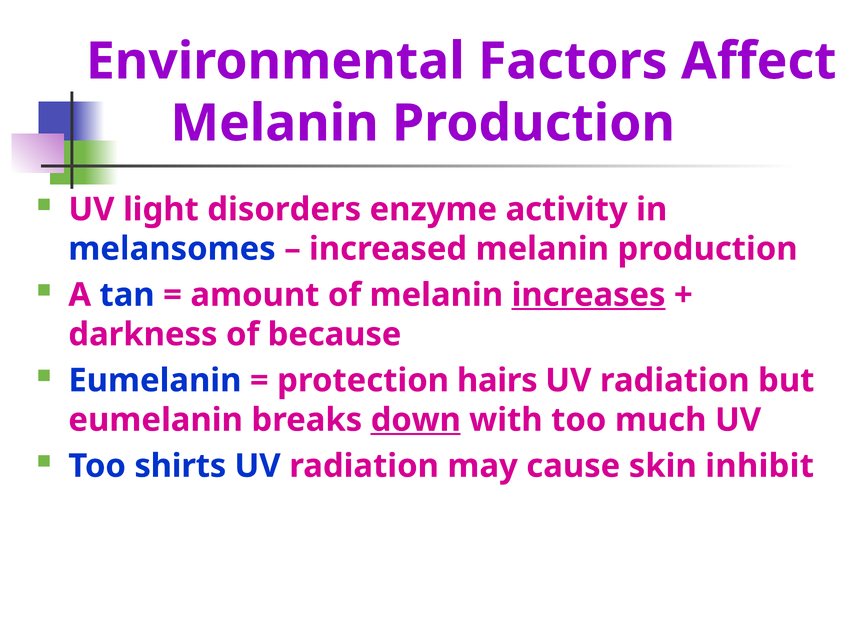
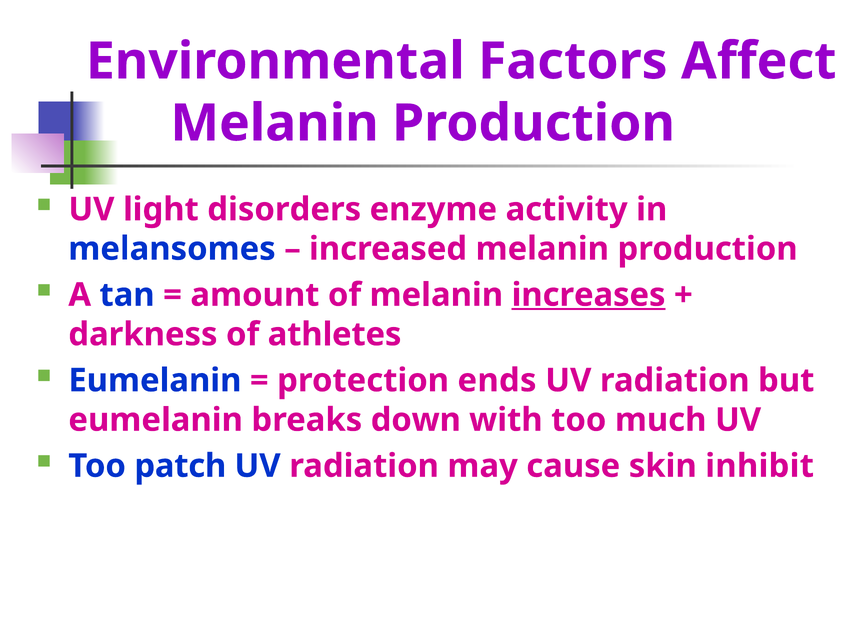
because: because -> athletes (335, 334)
hairs: hairs -> ends (497, 380)
down underline: present -> none (416, 420)
shirts: shirts -> patch (180, 466)
